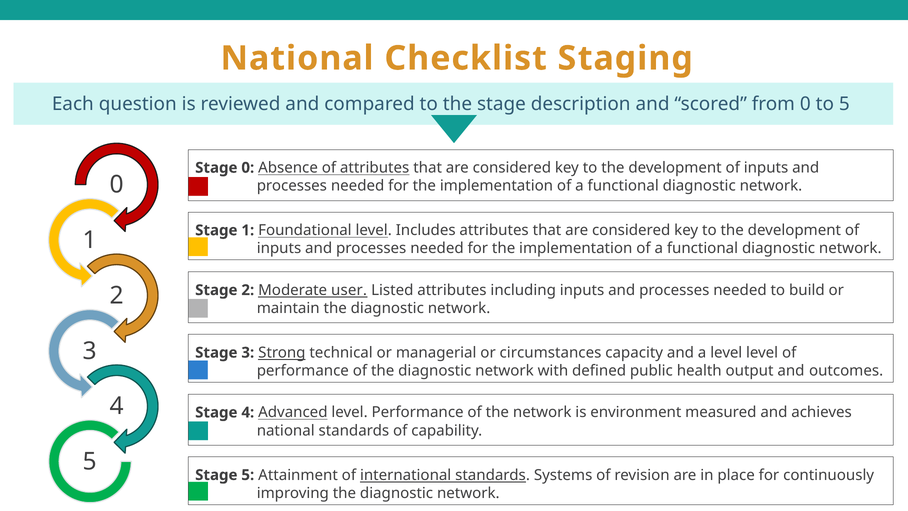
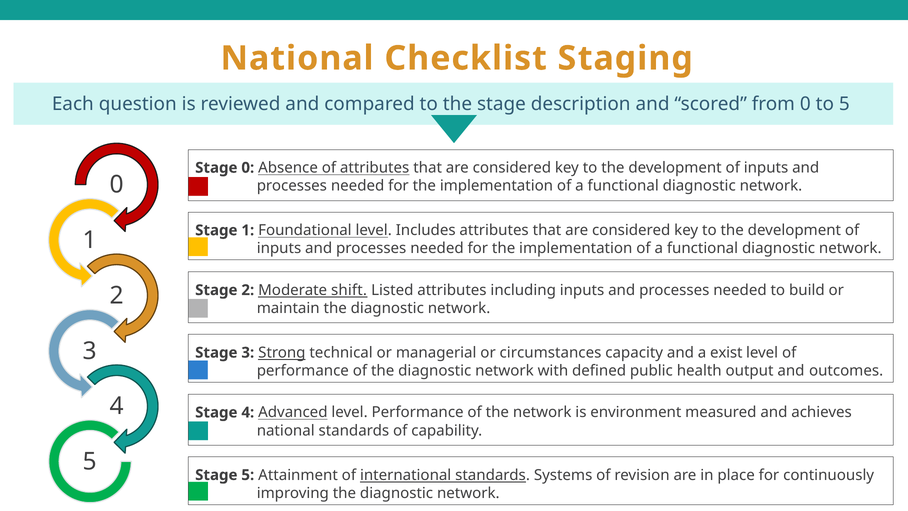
user: user -> shift (349, 290)
a level: level -> exist (726, 352)
